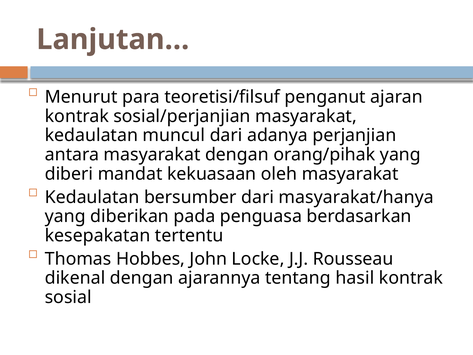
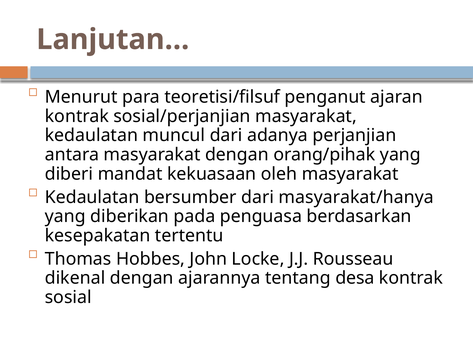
hasil: hasil -> desa (355, 278)
